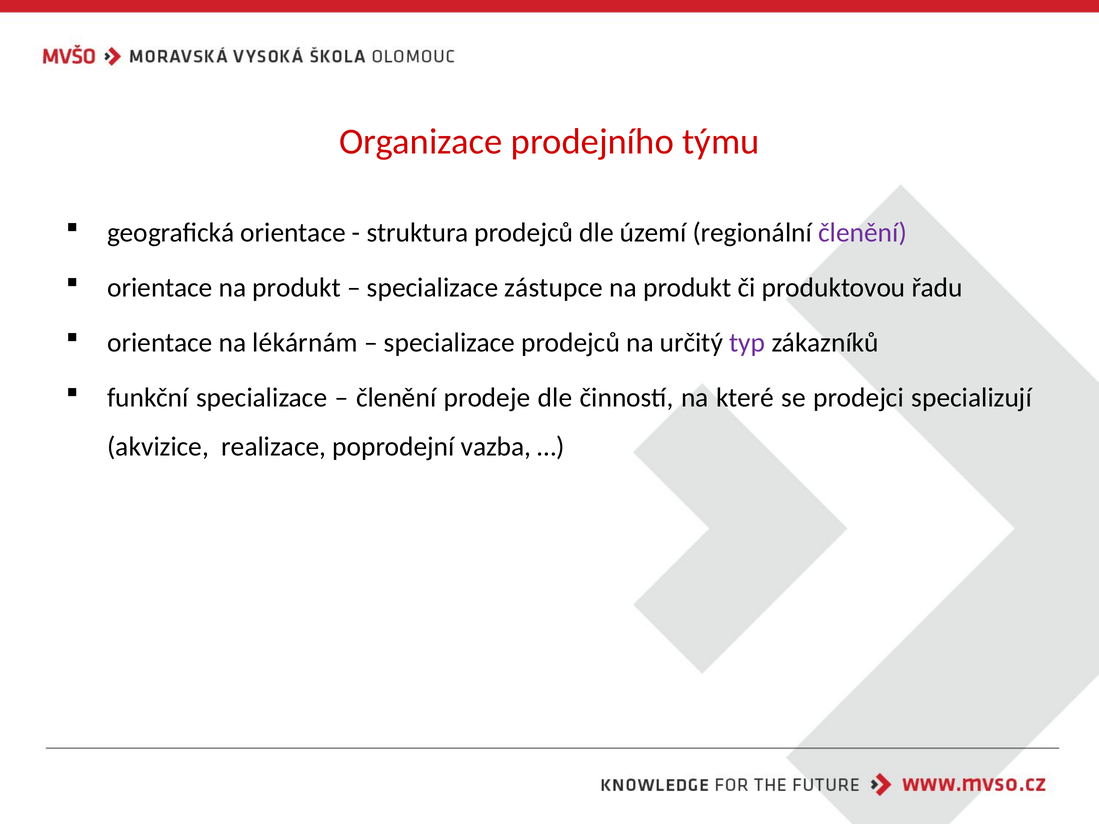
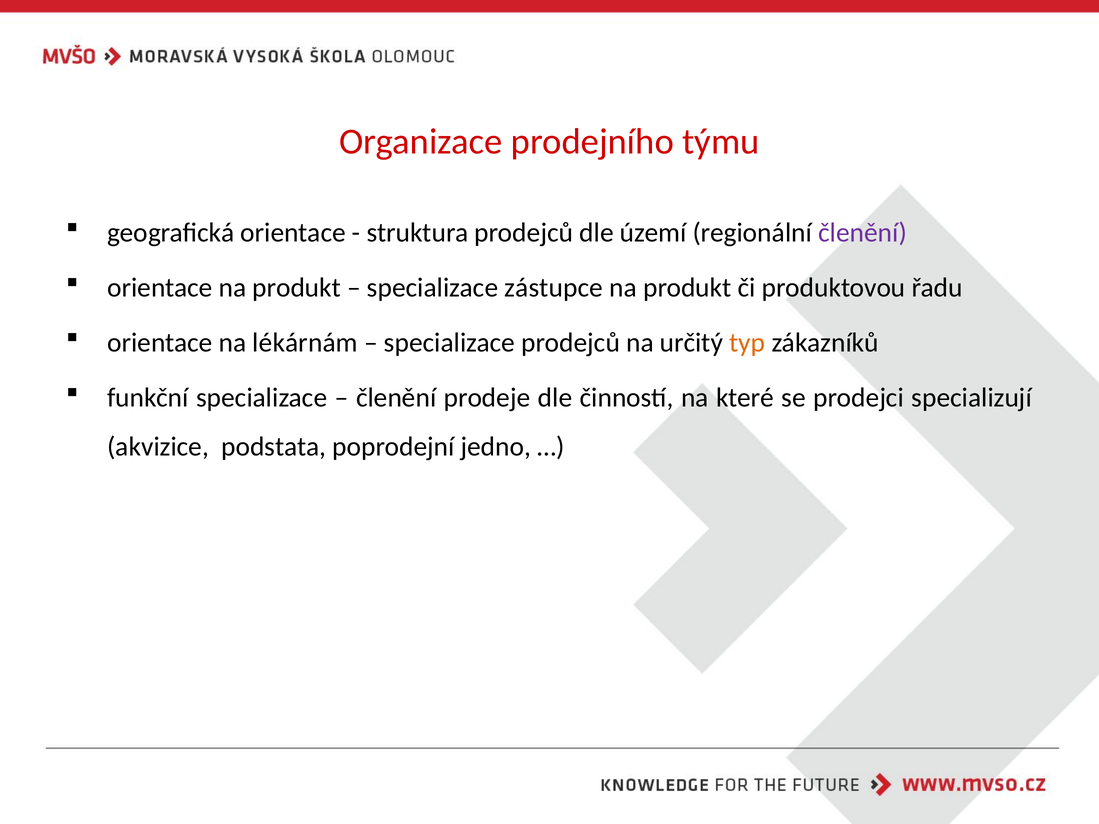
typ colour: purple -> orange (747, 343)
realizace: realizace -> podstata (274, 447)
vazba: vazba -> jedno (496, 447)
